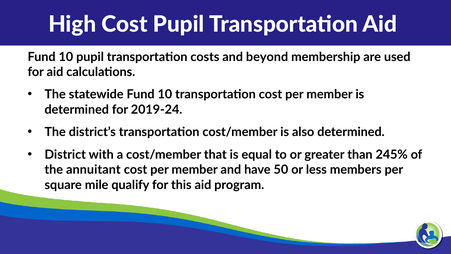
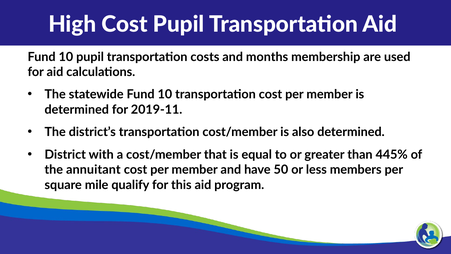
beyond: beyond -> months (267, 57)
2019-24: 2019-24 -> 2019-11 (157, 109)
245%: 245% -> 445% (392, 155)
